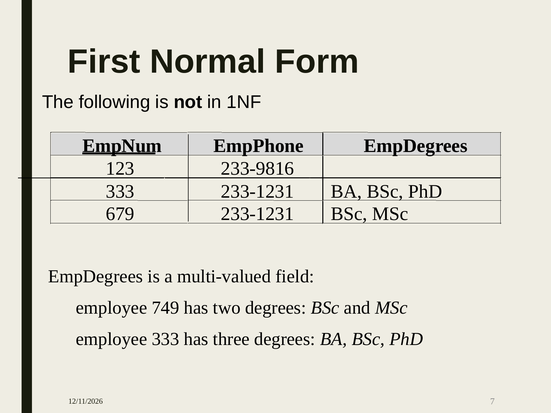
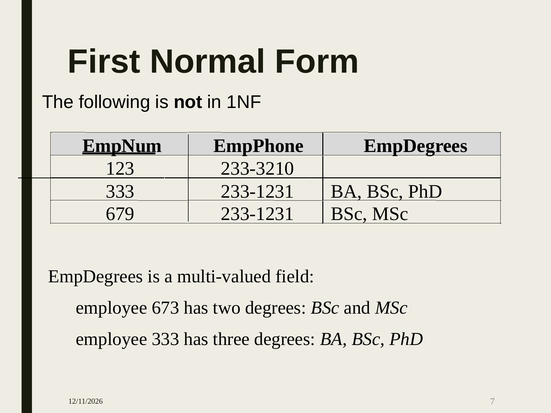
233-9816: 233-9816 -> 233-3210 (258, 169)
749: 749 -> 673 (166, 308)
